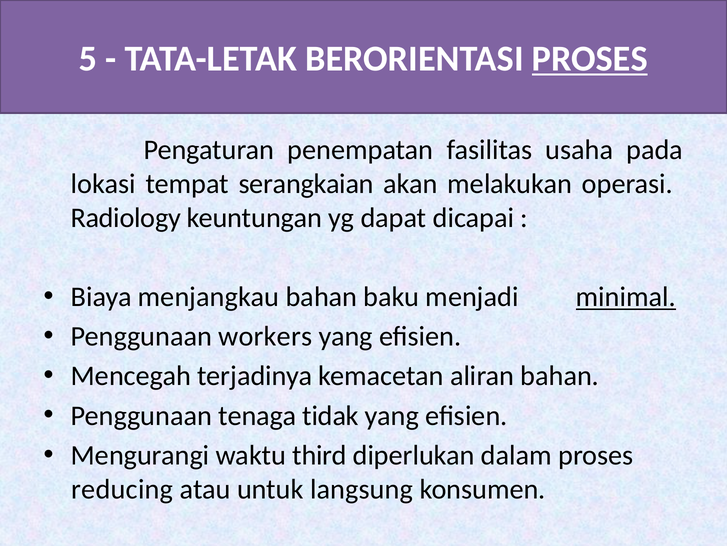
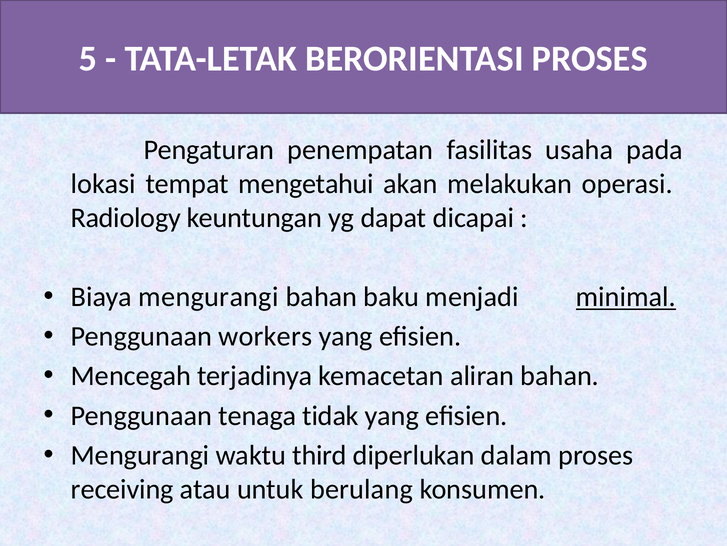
PROSES underline: present -> none (590, 59)
serangkaian: serangkaian -> mengetahui (306, 184)
Biaya menjangkau: menjangkau -> mengurangi (208, 297)
reducing: reducing -> receiving (122, 488)
langsung: langsung -> berulang (362, 488)
